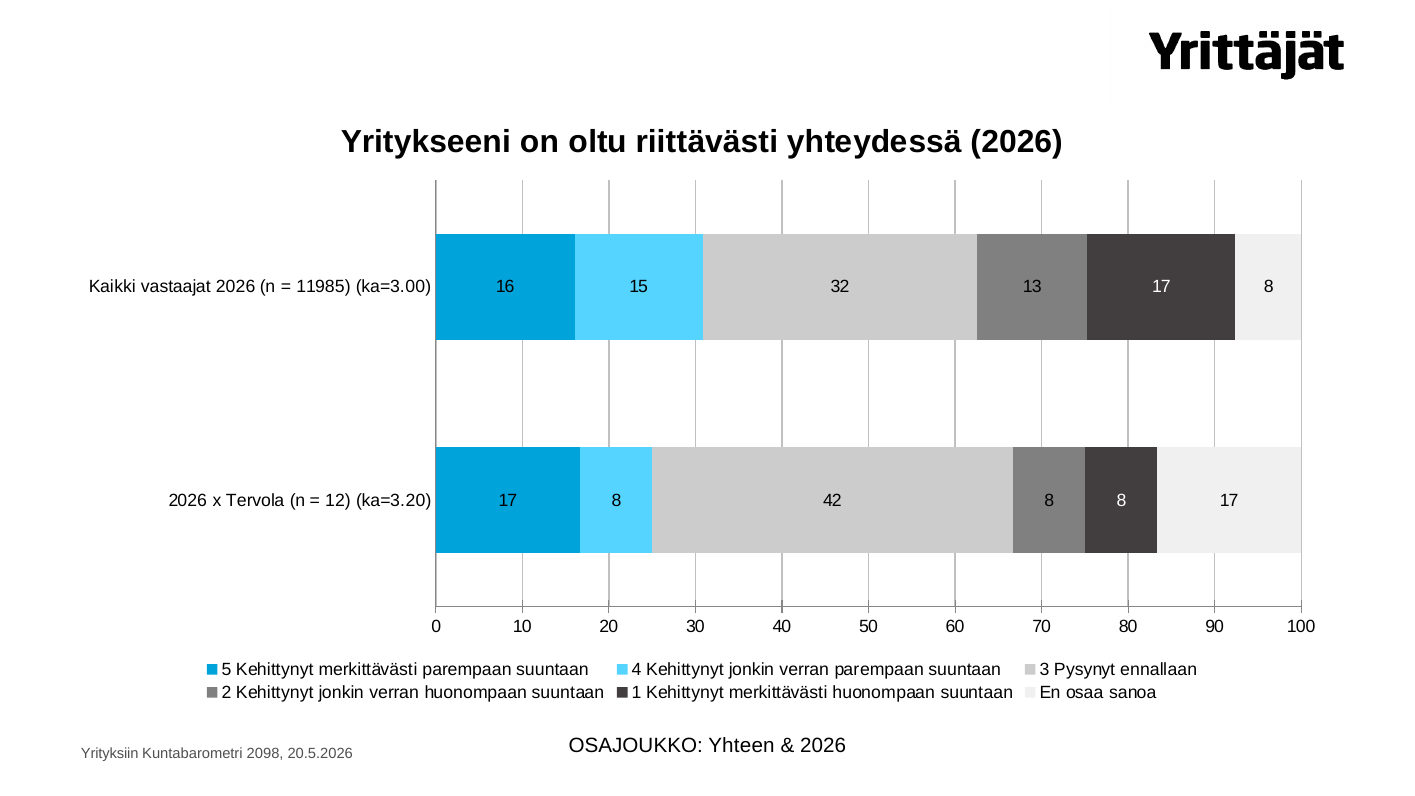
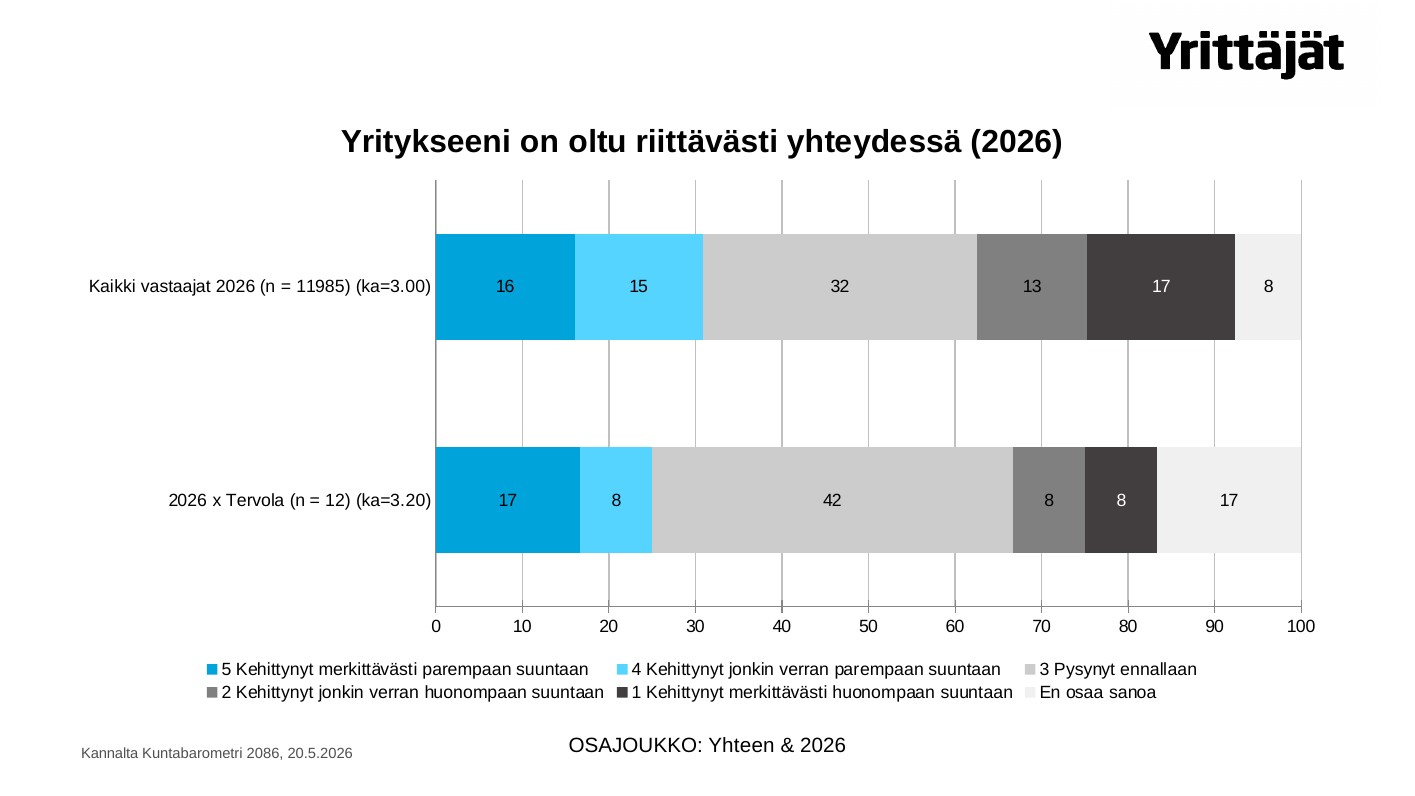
Yrityksiin: Yrityksiin -> Kannalta (110, 753)
2098: 2098 -> 2086 (265, 753)
